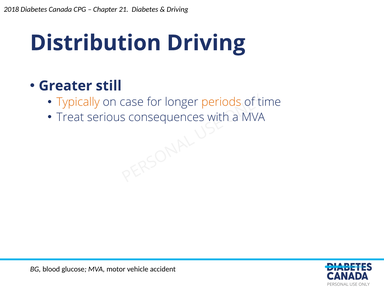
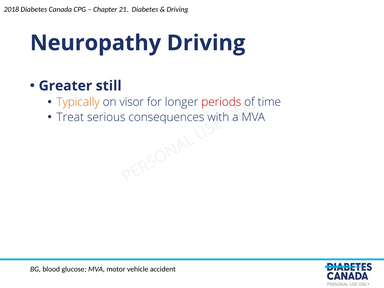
Distribution: Distribution -> Neuropathy (96, 43)
case: case -> visor (132, 102)
periods colour: orange -> red (221, 102)
